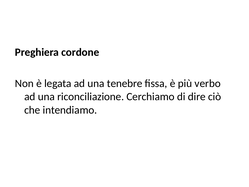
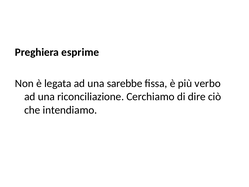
cordone: cordone -> esprime (80, 52)
tenebre: tenebre -> sarebbe (125, 83)
